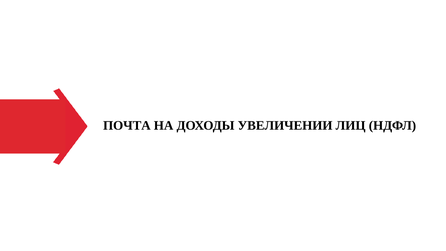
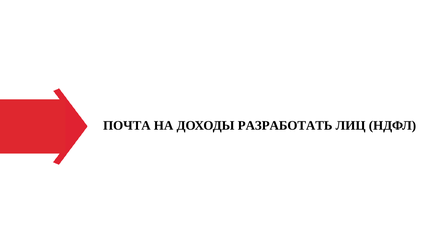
УВЕЛИЧЕНИИ: УВЕЛИЧЕНИИ -> РАЗРАБОТАТЬ (285, 125)
